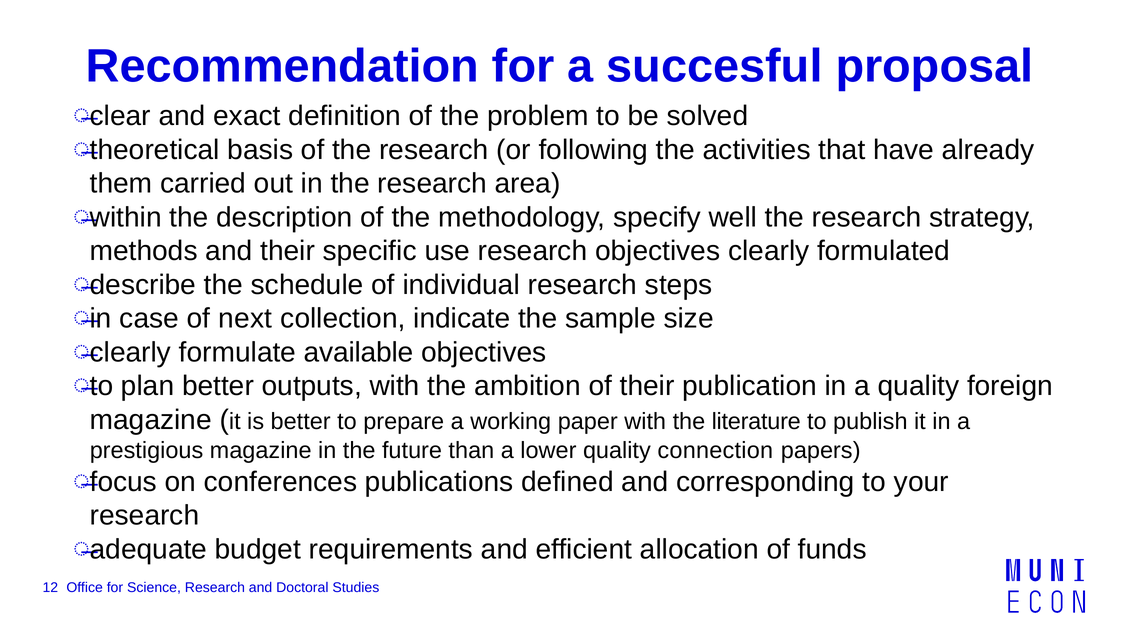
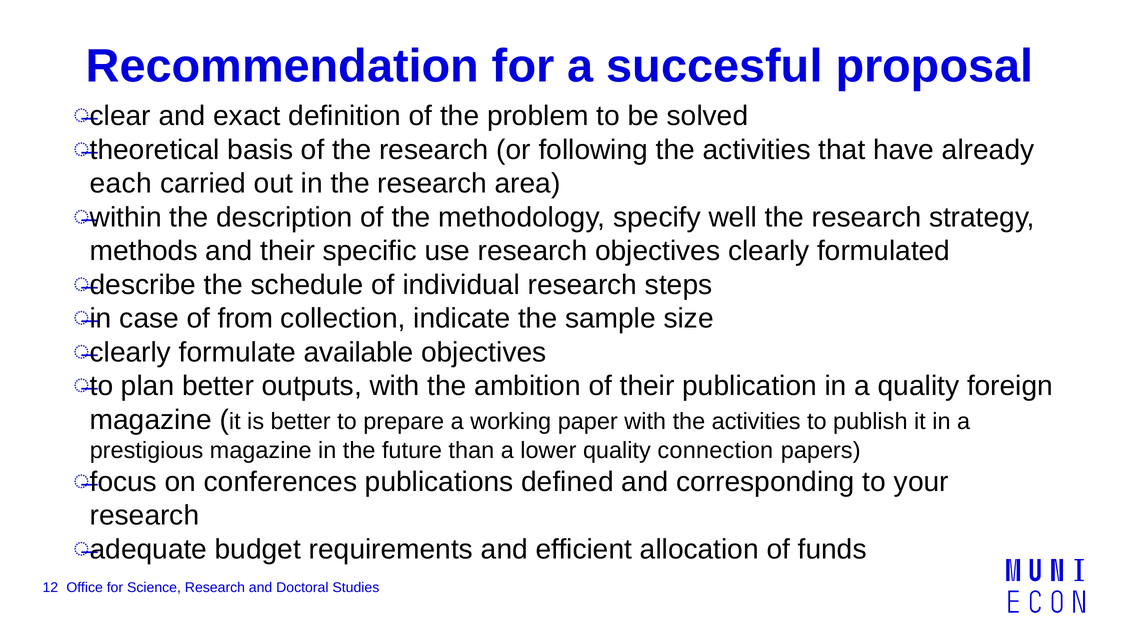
them: them -> each (121, 184)
next: next -> from (245, 319)
with the literature: literature -> activities (756, 422)
